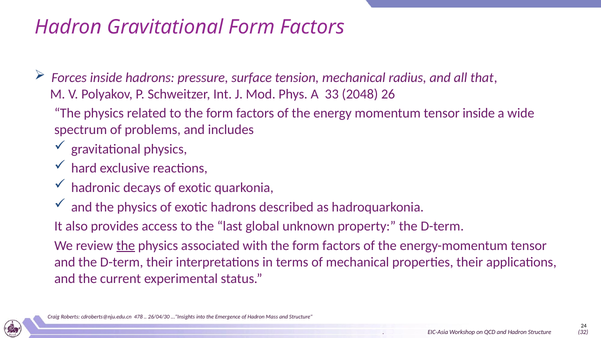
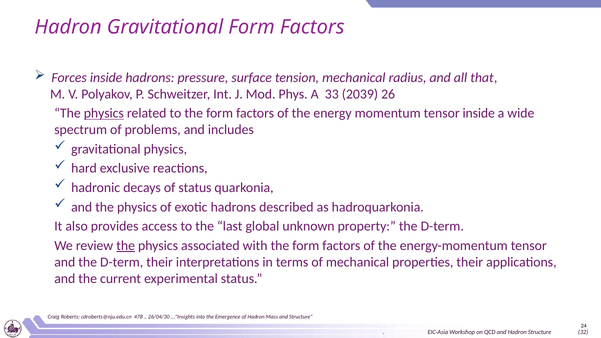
2048: 2048 -> 2039 (360, 94)
physics underline: none -> present (104, 113)
decays of exotic: exotic -> status (195, 188)
